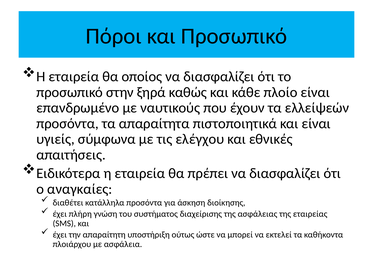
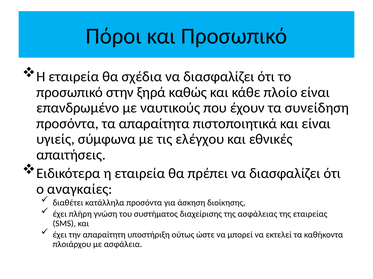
οποίος: οποίος -> σχέδια (142, 77)
ελλείψεών: ελλείψεών -> συνείδηση (317, 108)
